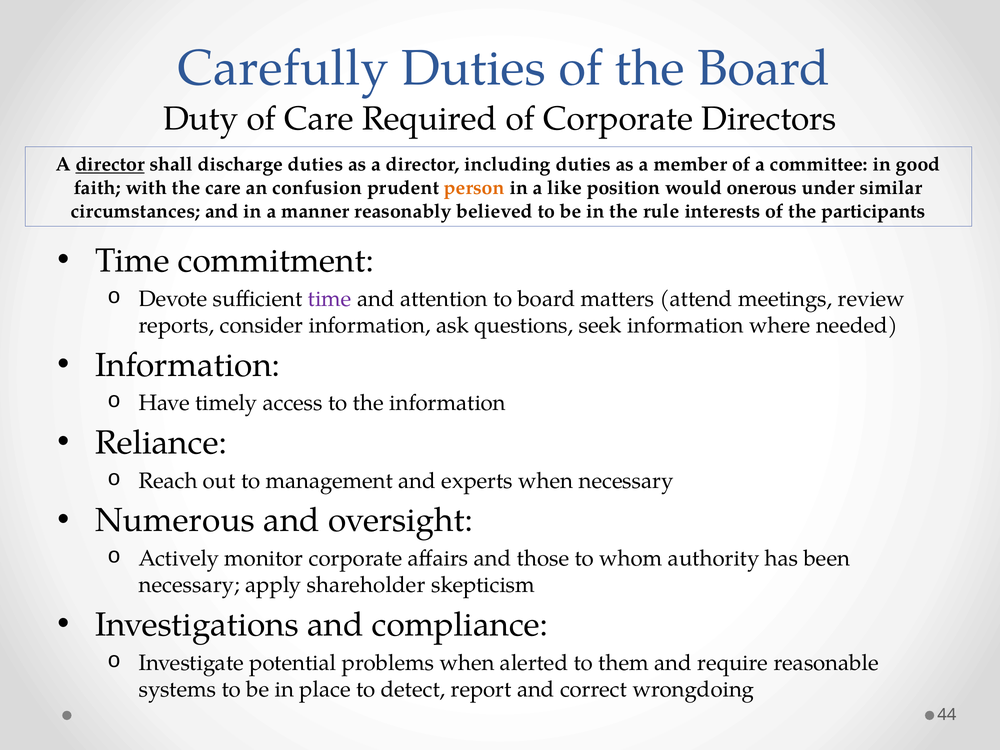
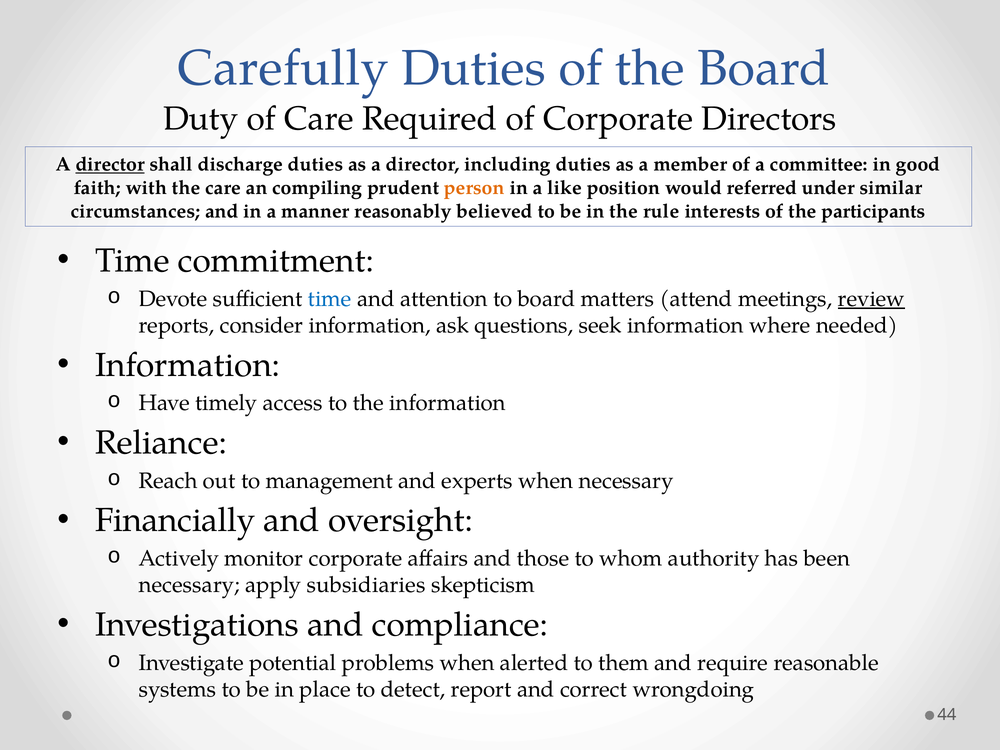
confusion: confusion -> compiling (317, 188)
onerous: onerous -> referred (762, 188)
time colour: purple -> blue (330, 299)
review underline: none -> present (871, 299)
Numerous: Numerous -> Financially (175, 520)
shareholder: shareholder -> subsidiaries (366, 585)
